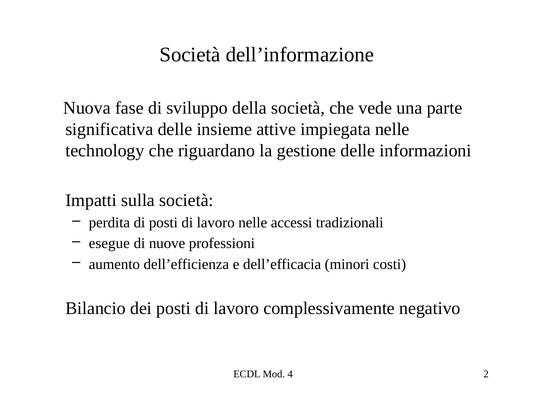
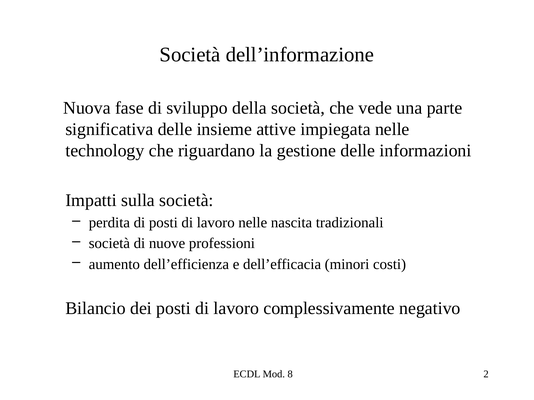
accessi: accessi -> nascita (292, 223)
esegue: esegue -> società (109, 244)
4: 4 -> 8 (290, 375)
